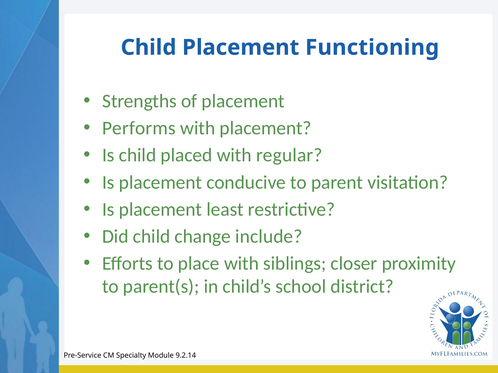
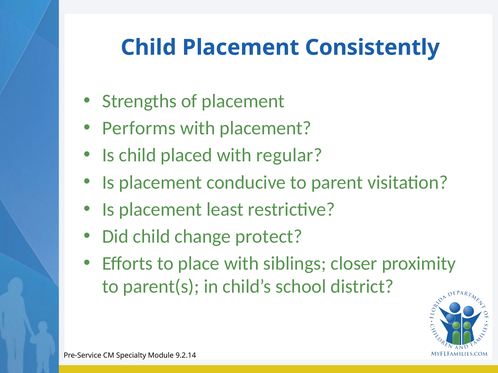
Functioning: Functioning -> Consistently (372, 48)
include: include -> protect (269, 237)
